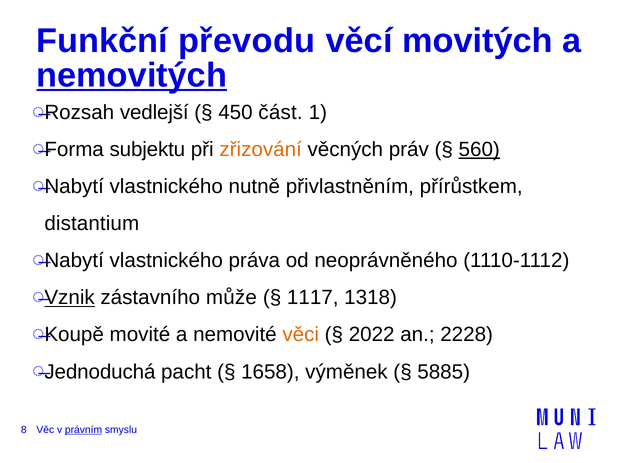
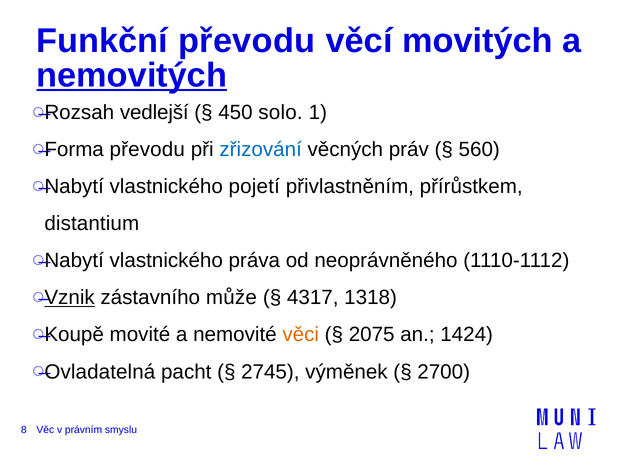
část: část -> solo (281, 113)
Forma subjektu: subjektu -> převodu (147, 150)
zřizování colour: orange -> blue (261, 150)
560 underline: present -> none (479, 150)
nutně: nutně -> pojetí (254, 187)
1117: 1117 -> 4317 (313, 298)
2022: 2022 -> 2075 (372, 335)
2228: 2228 -> 1424 (467, 335)
Jednoduchá: Jednoduchá -> Ovladatelná (100, 372)
1658: 1658 -> 2745 (270, 372)
5885: 5885 -> 2700 (444, 372)
právním underline: present -> none (84, 430)
